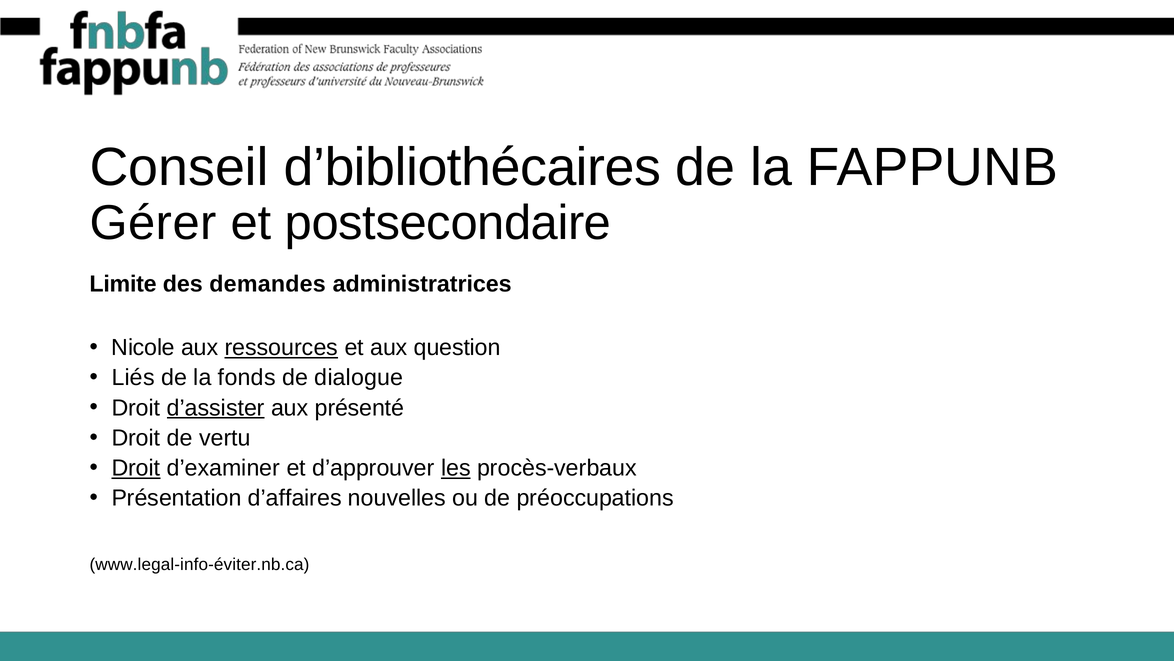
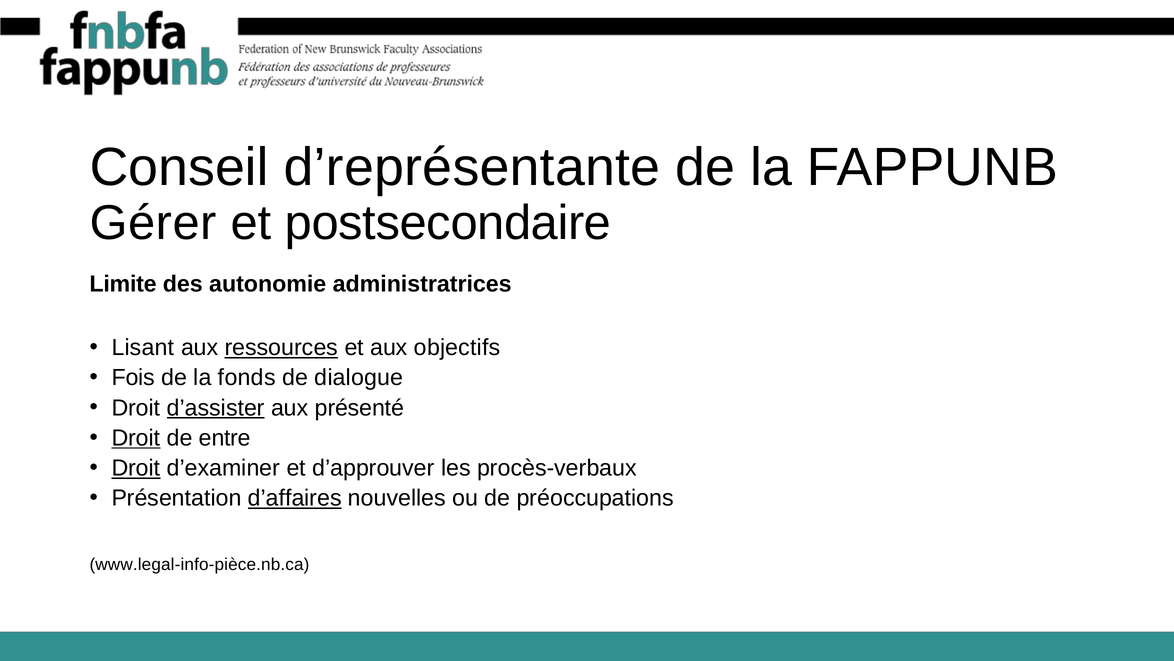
d’bibliothécaires: d’bibliothécaires -> d’représentante (472, 167)
demandes: demandes -> autonomie (268, 284)
Nicole: Nicole -> Lisant (143, 347)
question: question -> objectifs (457, 347)
Liés: Liés -> Fois (133, 377)
Droit underline: none -> present (136, 438)
vertu: vertu -> entre (225, 438)
les underline: present -> none (456, 468)
d’affaires underline: none -> present (295, 498)
www.legal-info-éviter.nb.ca: www.legal-info-éviter.nb.ca -> www.legal-info-pièce.nb.ca (199, 564)
